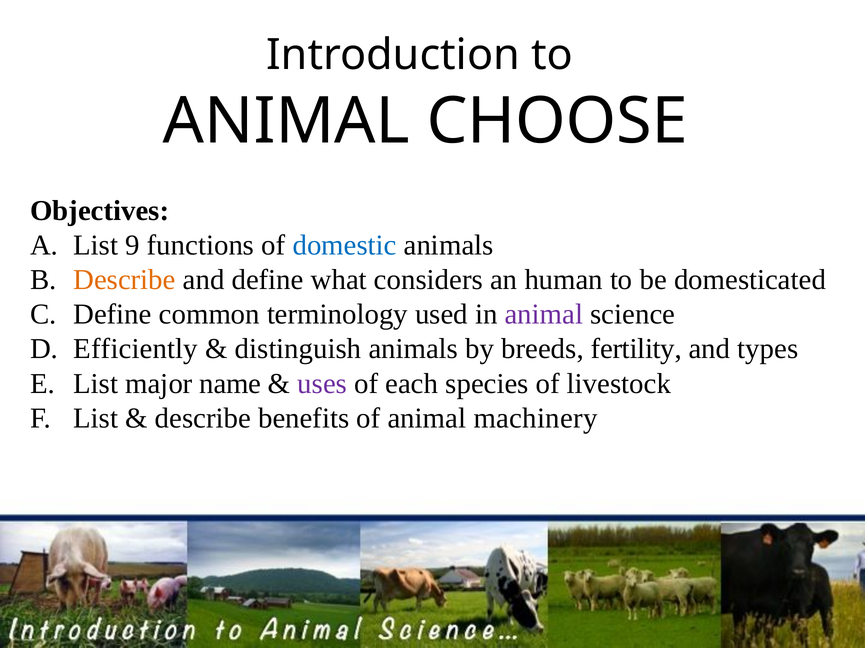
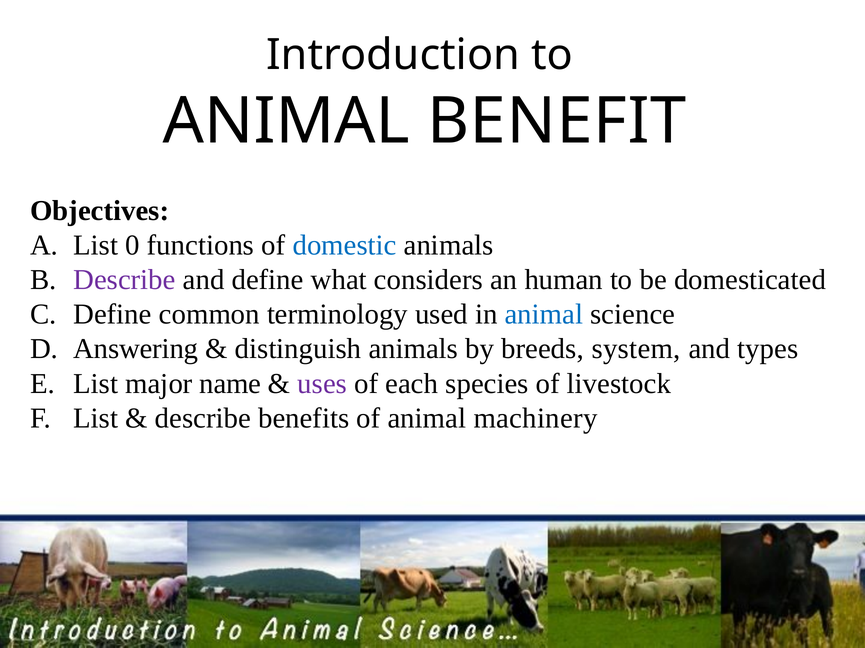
CHOOSE: CHOOSE -> BENEFIT (557, 122)
9: 9 -> 0 (133, 246)
Describe colour: orange -> purple (124, 280)
animal colour: purple -> blue (544, 315)
Efficiently: Efficiently -> Answering (136, 349)
fertility: fertility -> system (636, 349)
